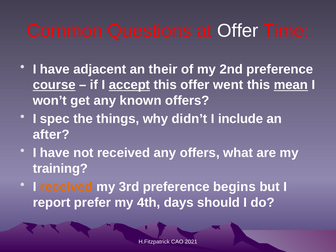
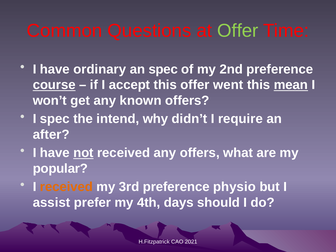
Offer colour: white -> light green (238, 31)
adjacent: adjacent -> ordinary (100, 69)
an their: their -> spec (163, 69)
accept underline: present -> none (129, 85)
things: things -> intend (118, 119)
include: include -> require (240, 119)
not underline: none -> present (83, 153)
training: training -> popular (60, 169)
begins: begins -> physio (234, 187)
report: report -> assist (52, 203)
